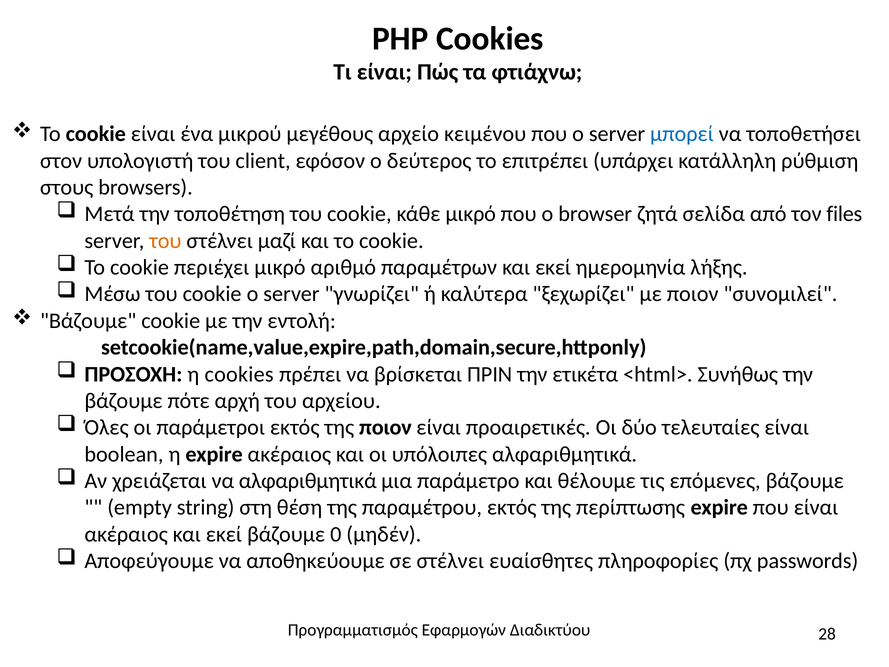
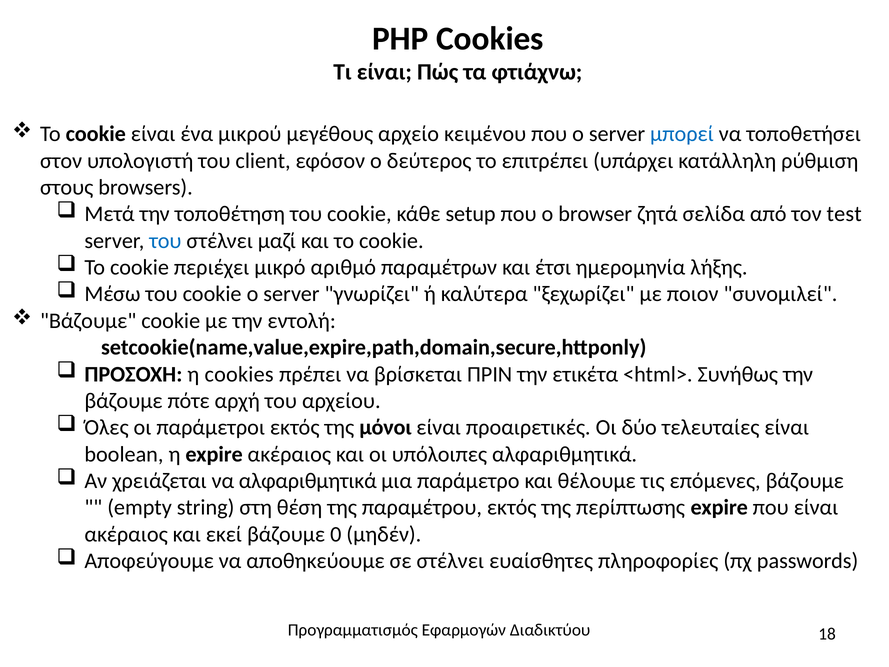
κάθε μικρό: μικρό -> setup (471, 214)
files: files -> test (844, 214)
του colour: orange -> blue (165, 241)
παραμέτρων και εκεί: εκεί -> έτσι (553, 267)
της ποιον: ποιον -> μόνοι (385, 427)
28: 28 -> 18 (827, 634)
